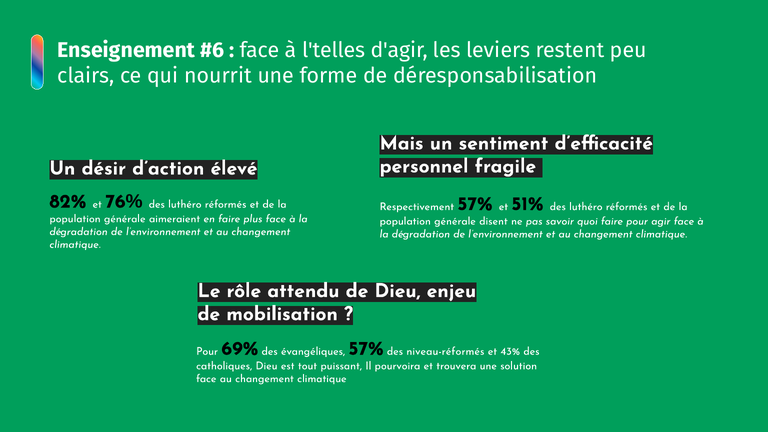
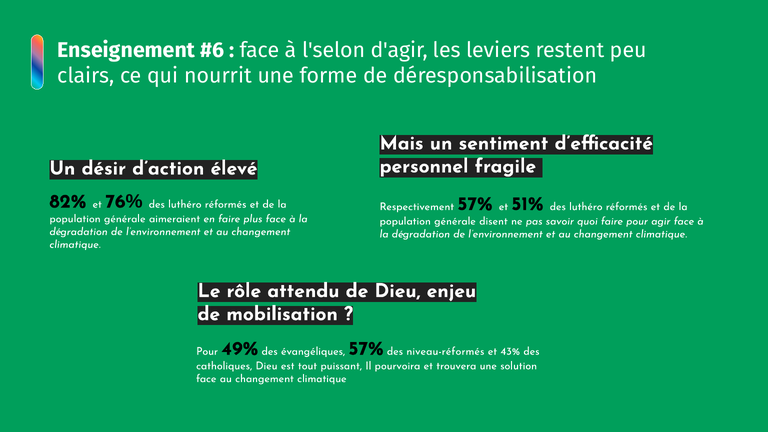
l'telles: l'telles -> l'selon (334, 50)
69%: 69% -> 49% (240, 348)
